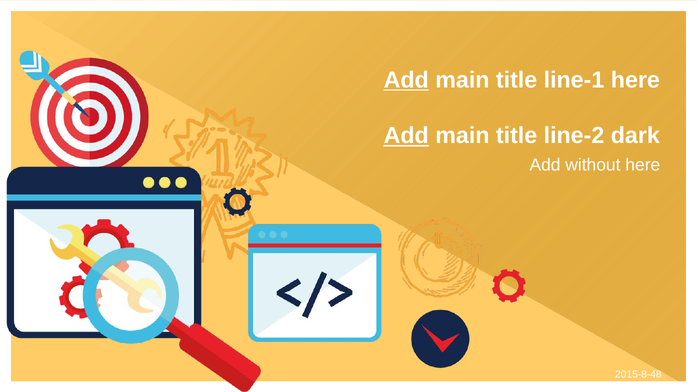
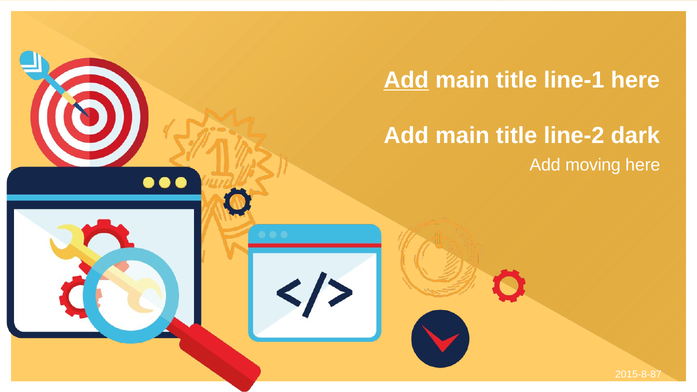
Add underline: present -> none (406, 136)
without: without -> moving (593, 165)
2015-8-48: 2015-8-48 -> 2015-8-87 (638, 374)
